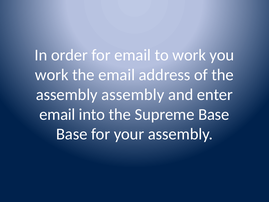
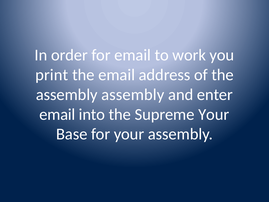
work: work -> print (52, 75)
Supreme Base: Base -> Your (214, 114)
